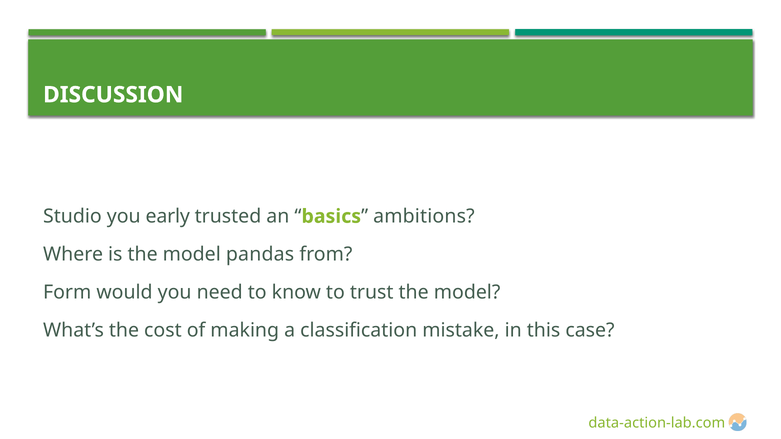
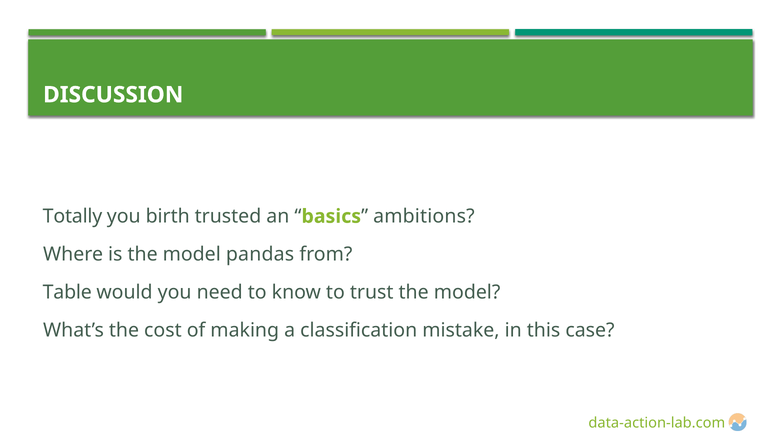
Studio: Studio -> Totally (73, 217)
early: early -> birth (168, 217)
Form: Form -> Table (67, 293)
